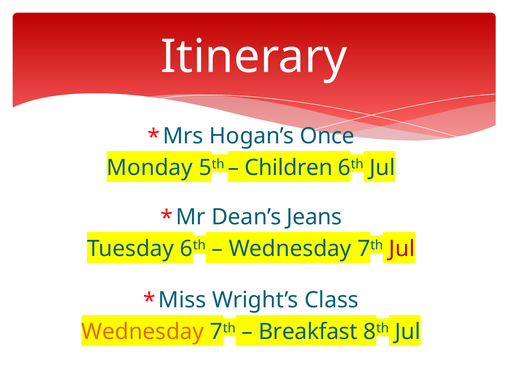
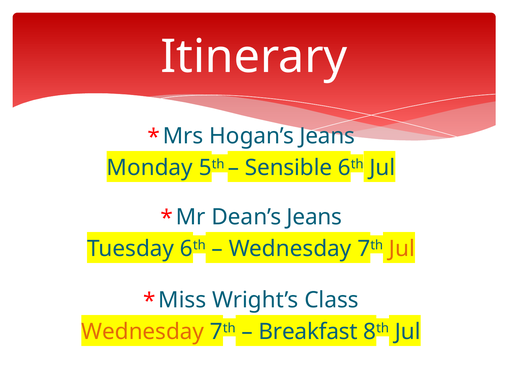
Hogan’s Once: Once -> Jeans (327, 136)
Children: Children -> Sensible (289, 168)
Jul colour: red -> orange (402, 249)
